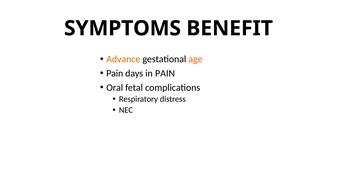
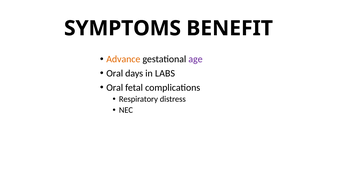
age colour: orange -> purple (195, 59)
Pain: Pain -> Oral (115, 73)
in PAIN: PAIN -> LABS (165, 73)
